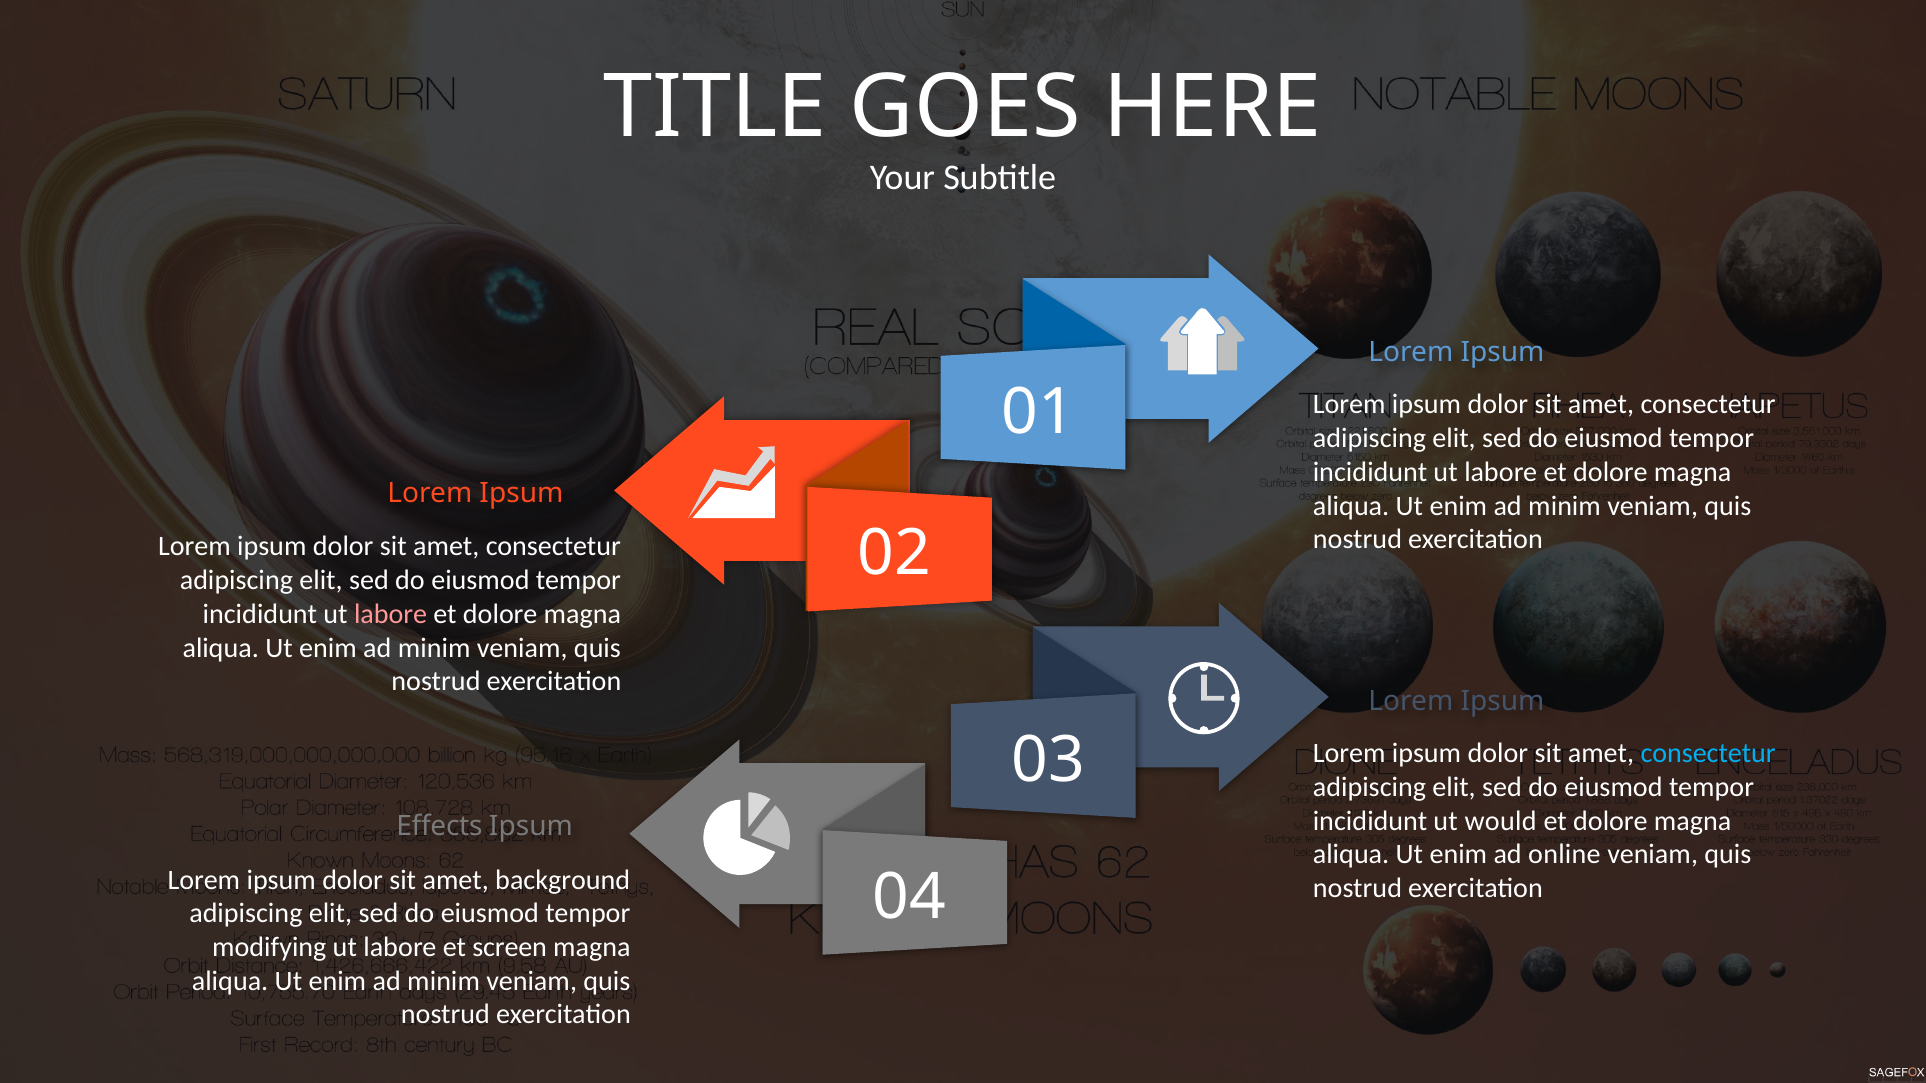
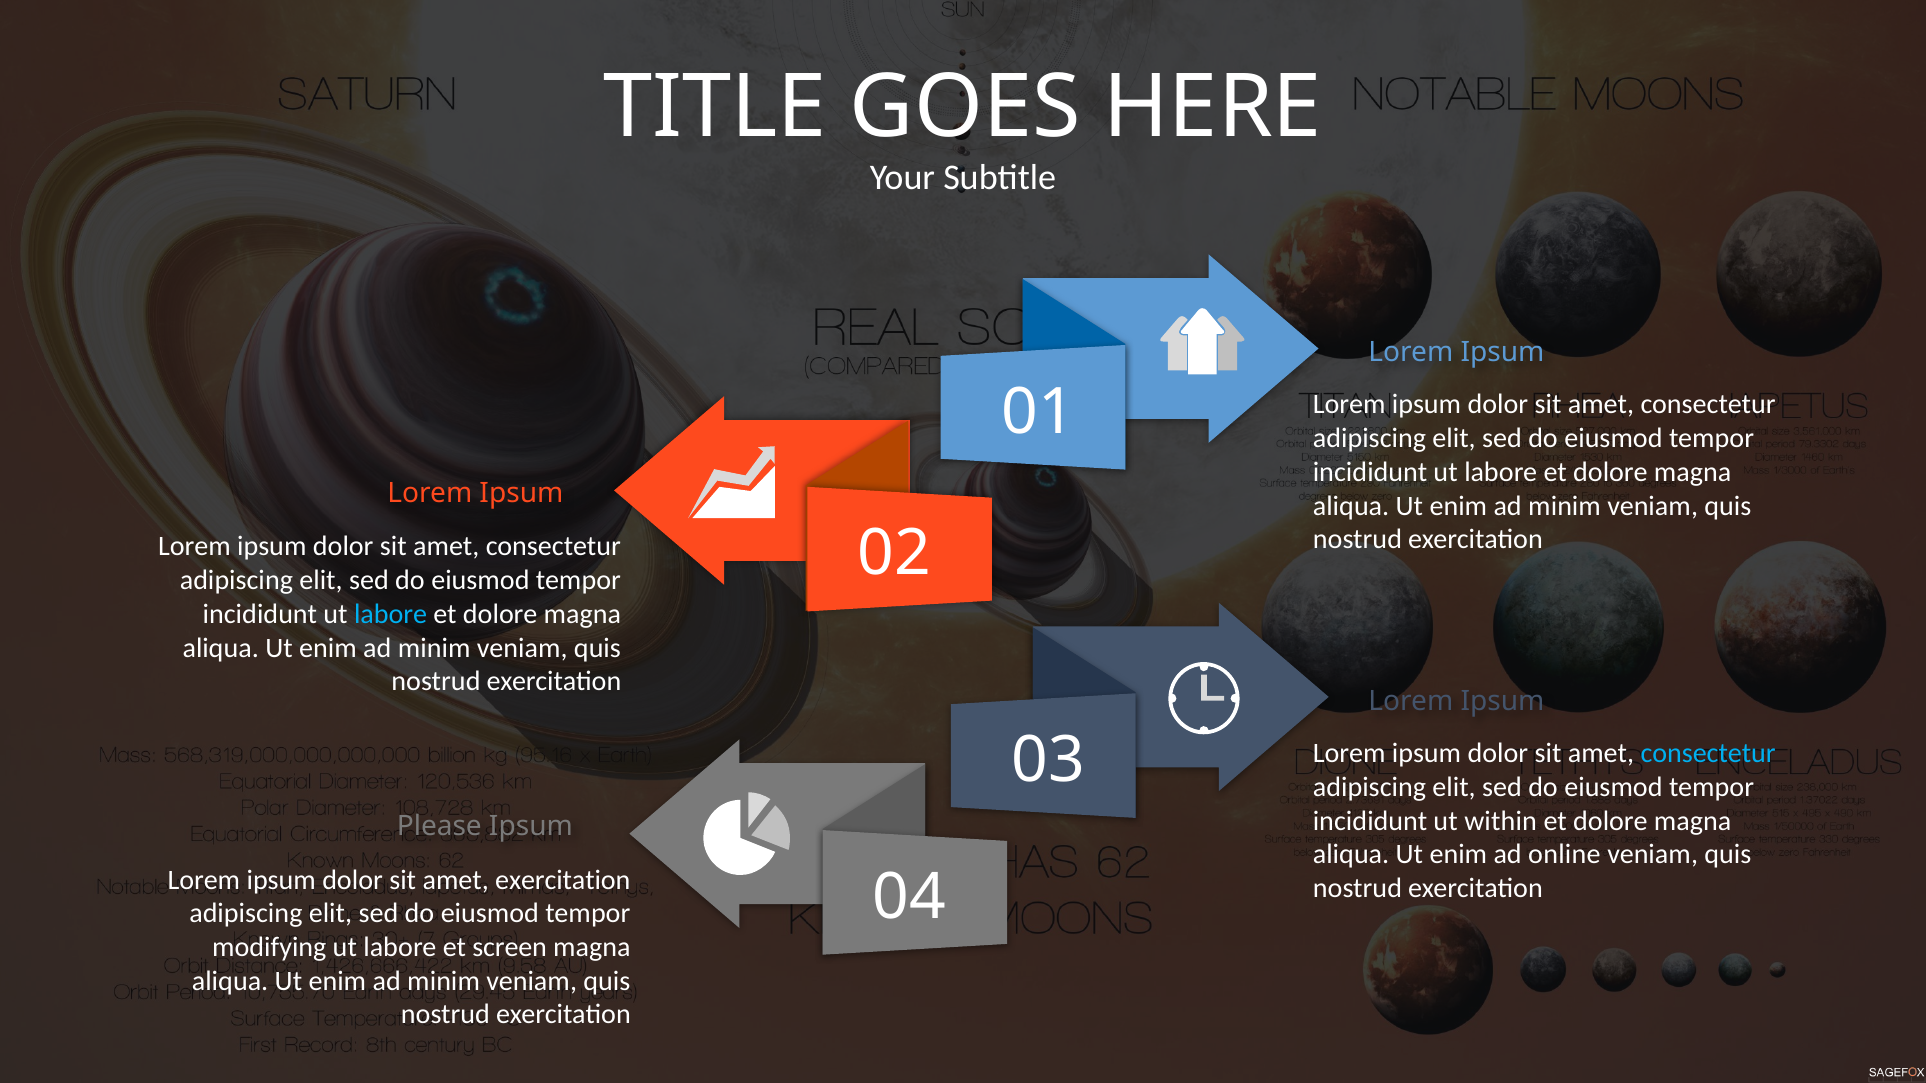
labore colour: pink -> light blue (391, 614)
would: would -> within (1501, 821)
Effects: Effects -> Please (439, 826)
amet background: background -> exercitation (563, 880)
